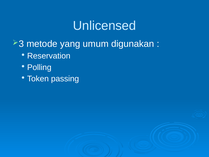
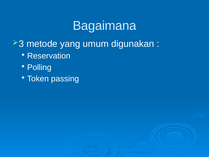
Unlicensed: Unlicensed -> Bagaimana (105, 26)
